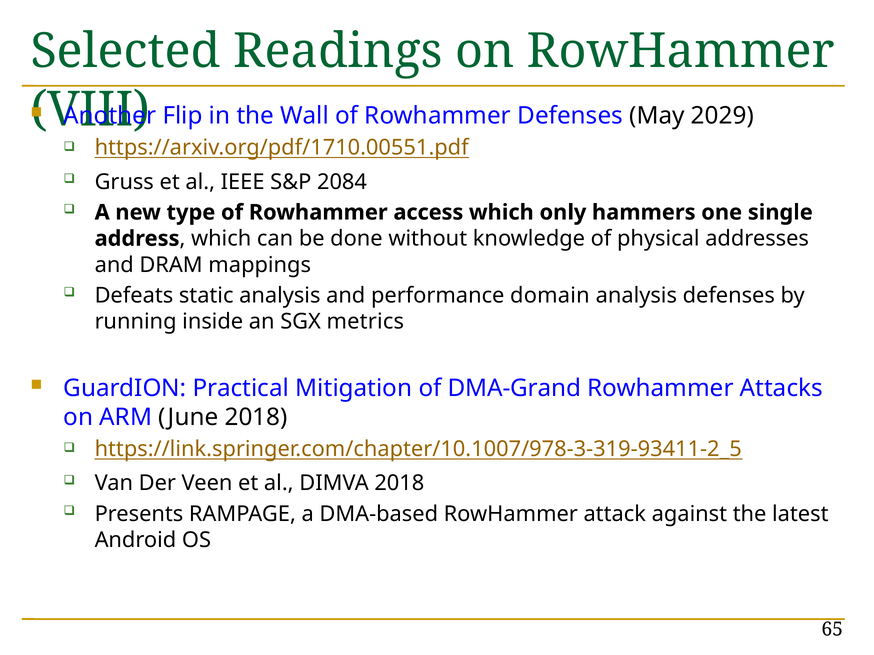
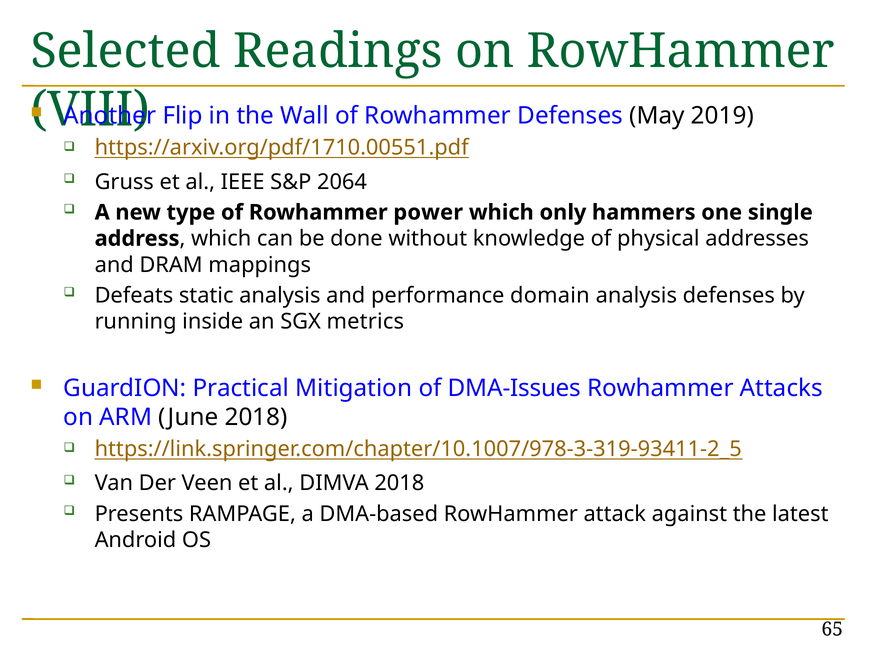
2029: 2029 -> 2019 (722, 116)
2084: 2084 -> 2064 (342, 182)
access: access -> power (428, 213)
DMA-Grand: DMA-Grand -> DMA-Issues (514, 389)
